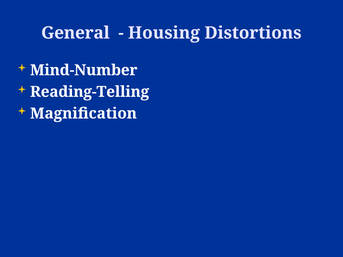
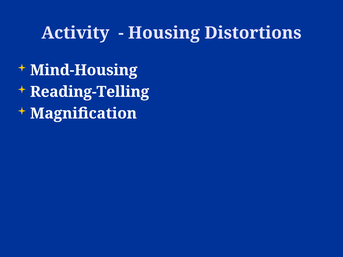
General: General -> Activity (75, 33)
Mind-Number: Mind-Number -> Mind-Housing (84, 70)
